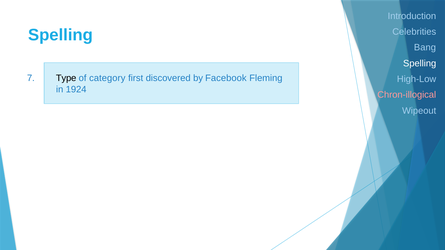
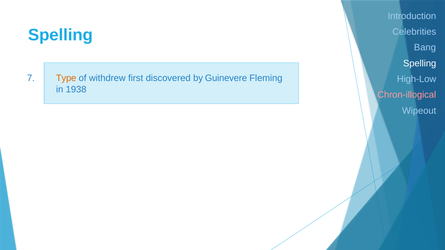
Type colour: black -> orange (66, 78)
category: category -> withdrew (107, 78)
Facebook: Facebook -> Guinevere (226, 78)
1924: 1924 -> 1938 (76, 89)
